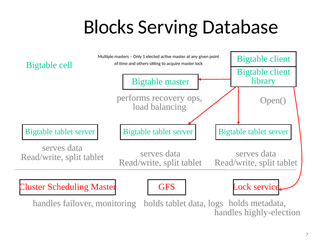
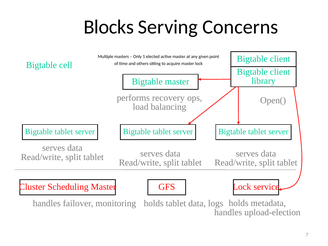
Database: Database -> Concerns (240, 27)
highly-election: highly-election -> upload-election (272, 212)
